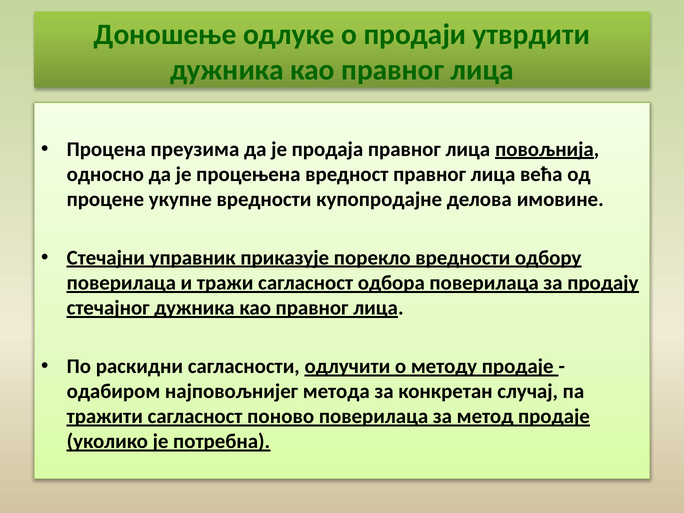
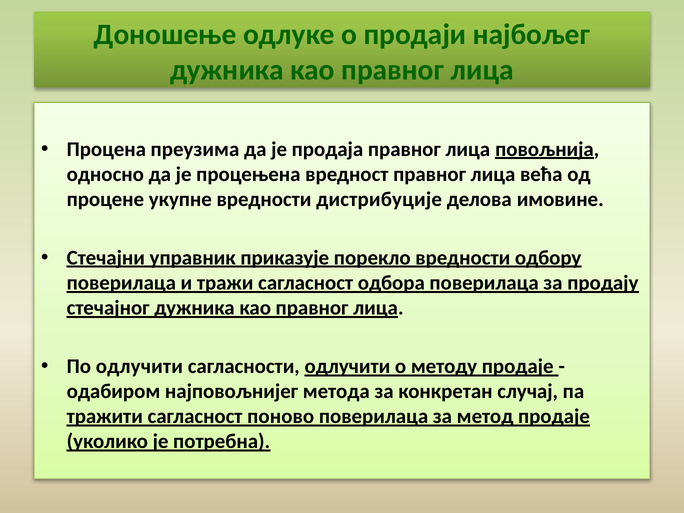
утврдити: утврдити -> најбољег (532, 35)
купопродајне: купопродајне -> дистрибуције (379, 199)
По раскидни: раскидни -> одлучити (139, 366)
